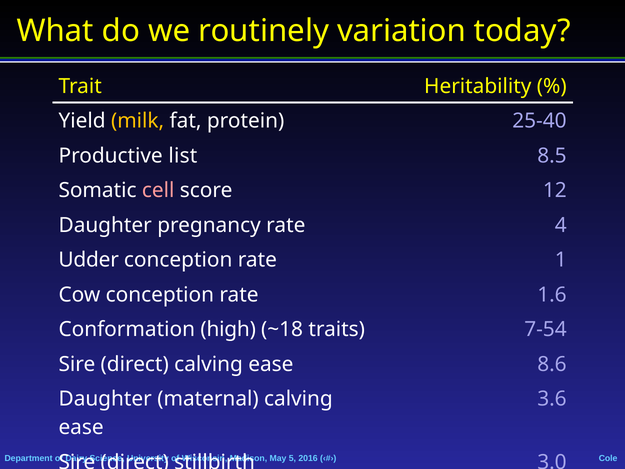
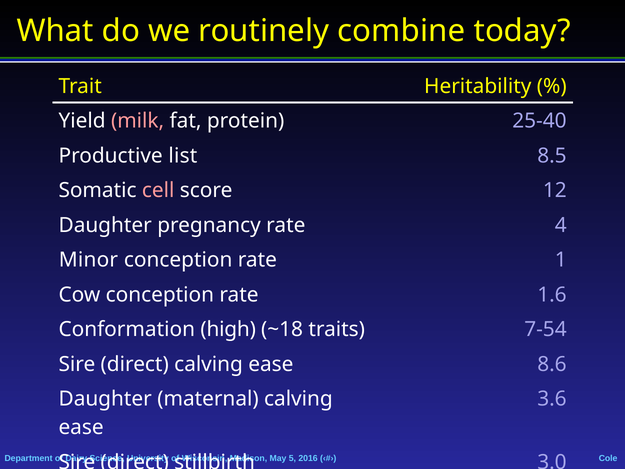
variation: variation -> combine (401, 31)
milk colour: yellow -> pink (138, 121)
Udder: Udder -> Minor (88, 260)
